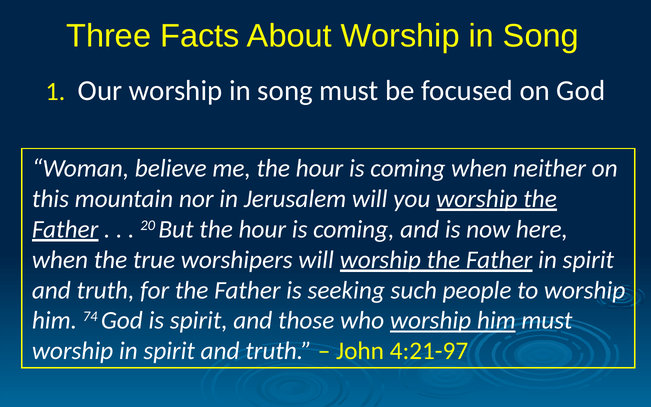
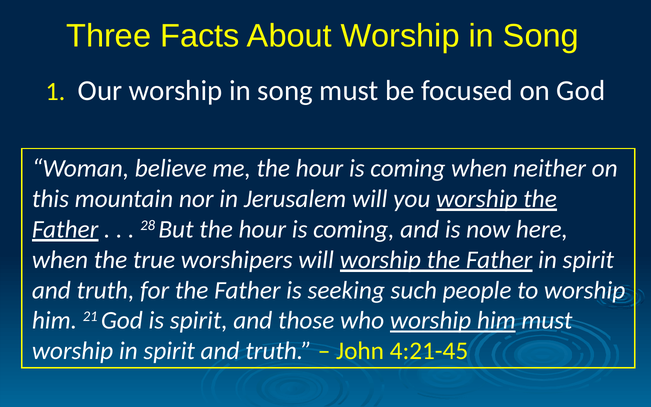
20: 20 -> 28 (148, 225)
74: 74 -> 21 (90, 316)
4:21-97: 4:21-97 -> 4:21-45 (429, 351)
